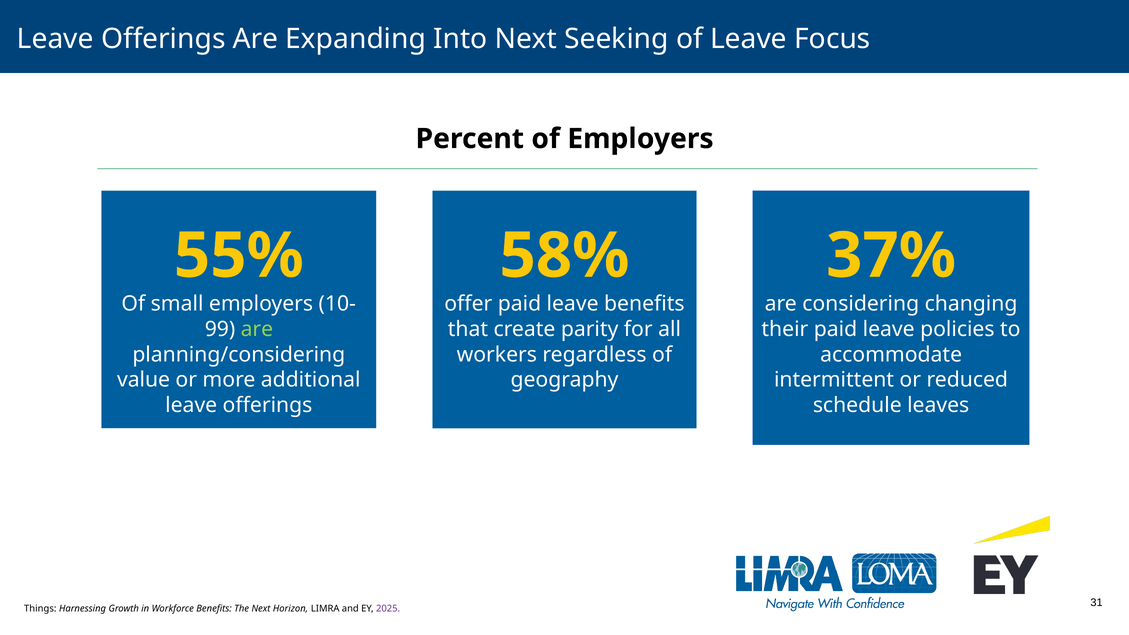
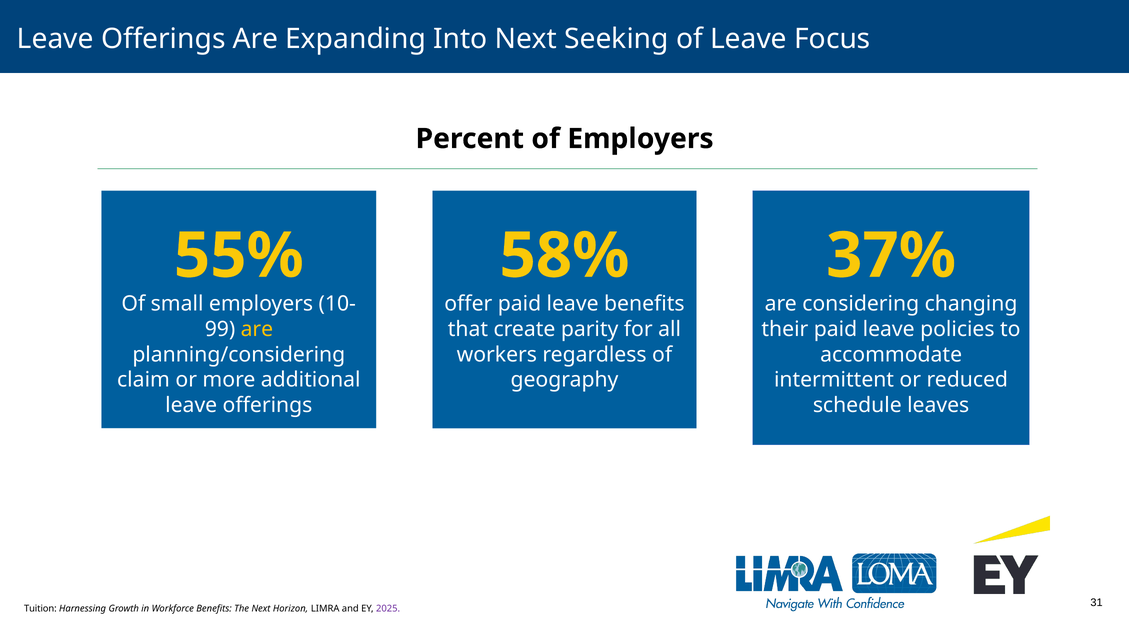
are colour: light green -> yellow (257, 329)
value: value -> claim (143, 380)
Things: Things -> Tuition (40, 609)
